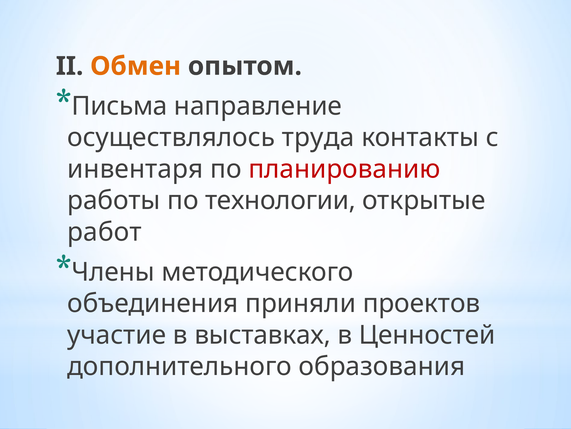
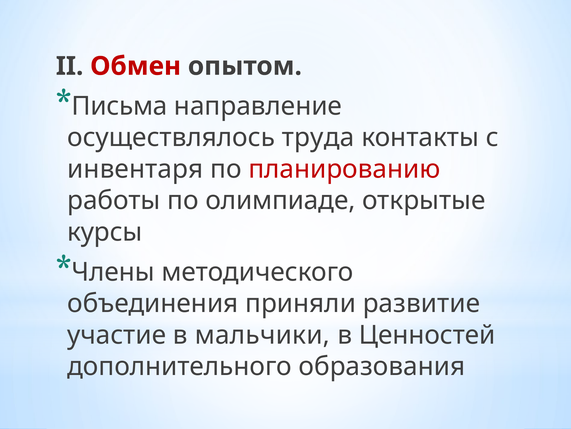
Обмен colour: orange -> red (136, 66)
технологии: технологии -> олимпиаде (280, 200)
работ: работ -> курсы (105, 232)
проектов: проектов -> развитие (421, 303)
выставках: выставках -> мальчики (262, 334)
